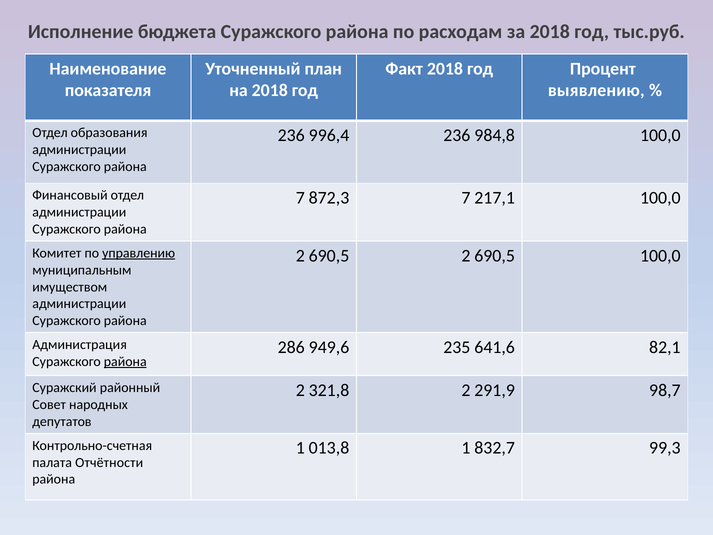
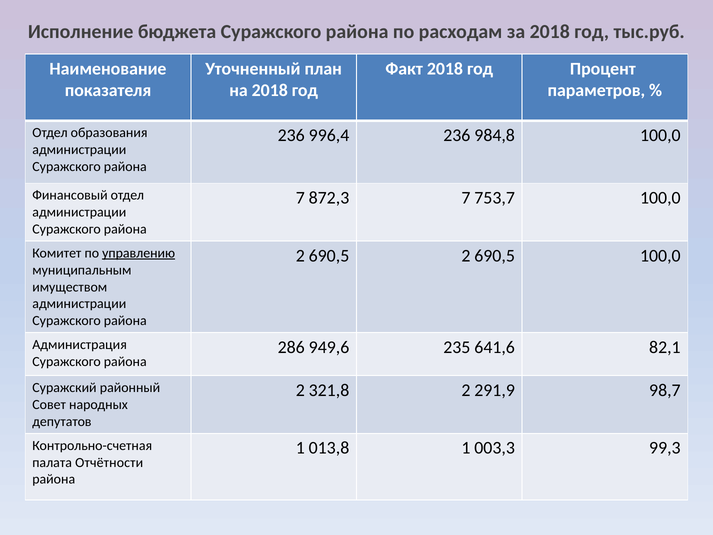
выявлению: выявлению -> параметров (596, 90)
217,1: 217,1 -> 753,7 (495, 198)
района underline: present -> none (125, 361)
832,7: 832,7 -> 003,3 (495, 448)
